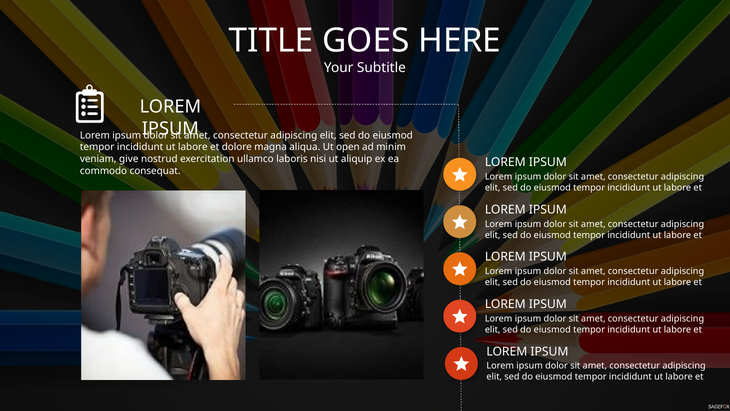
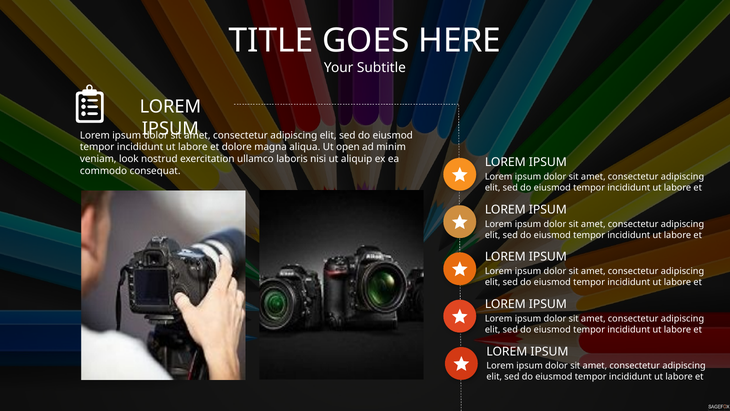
give: give -> look (129, 159)
